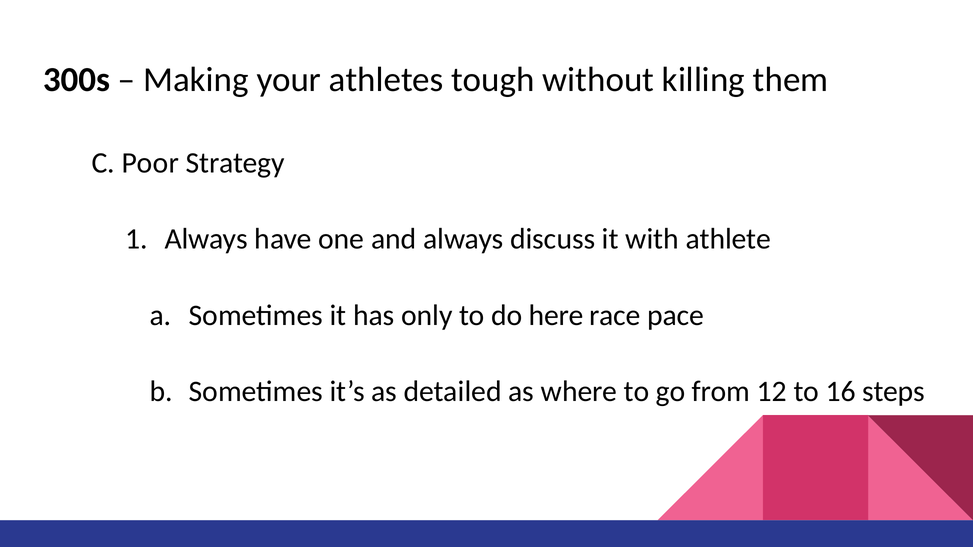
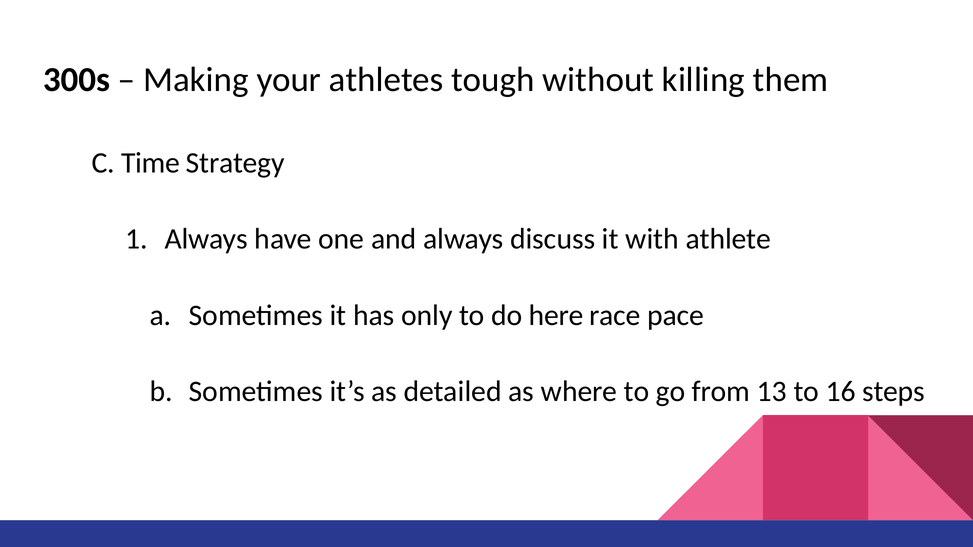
Poor: Poor -> Time (150, 163)
12: 12 -> 13 (772, 392)
